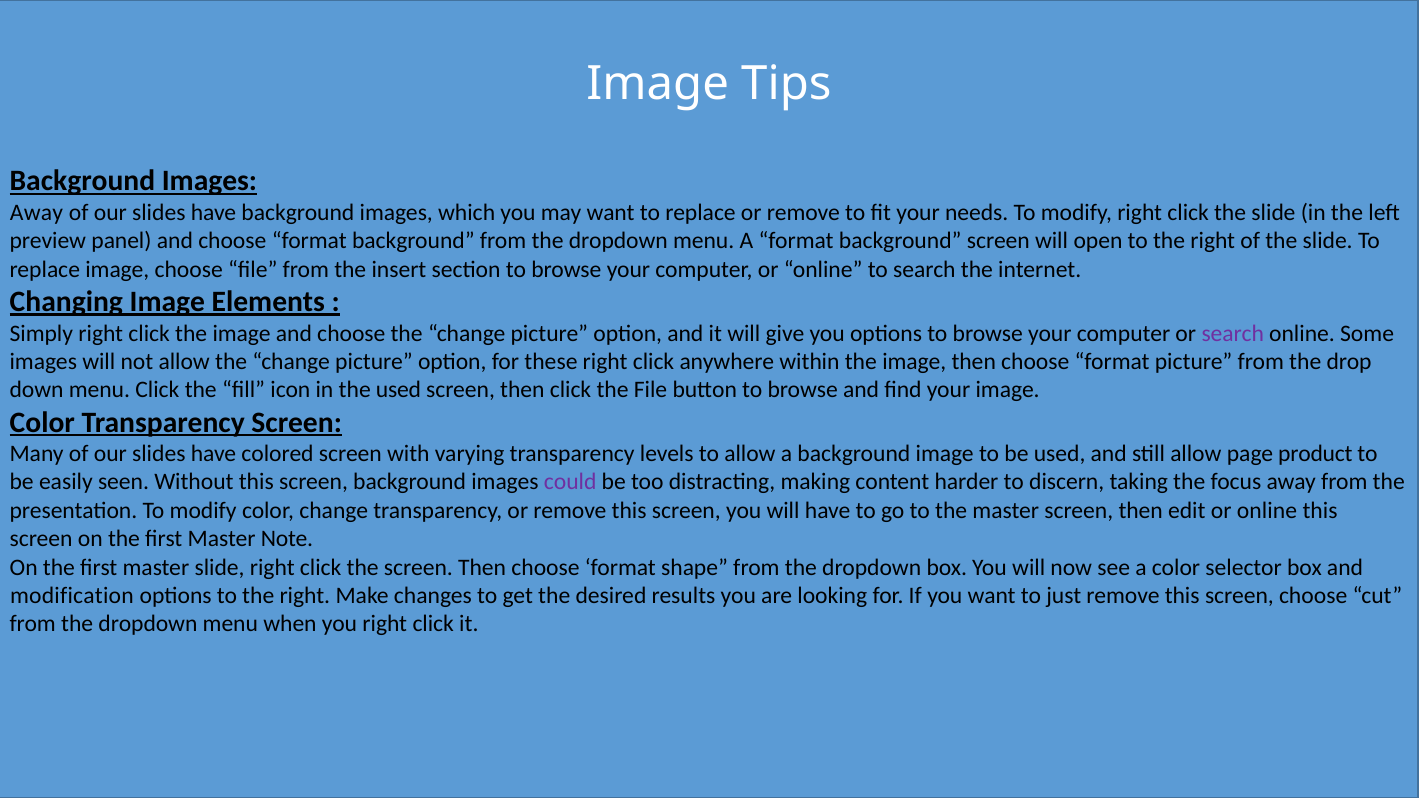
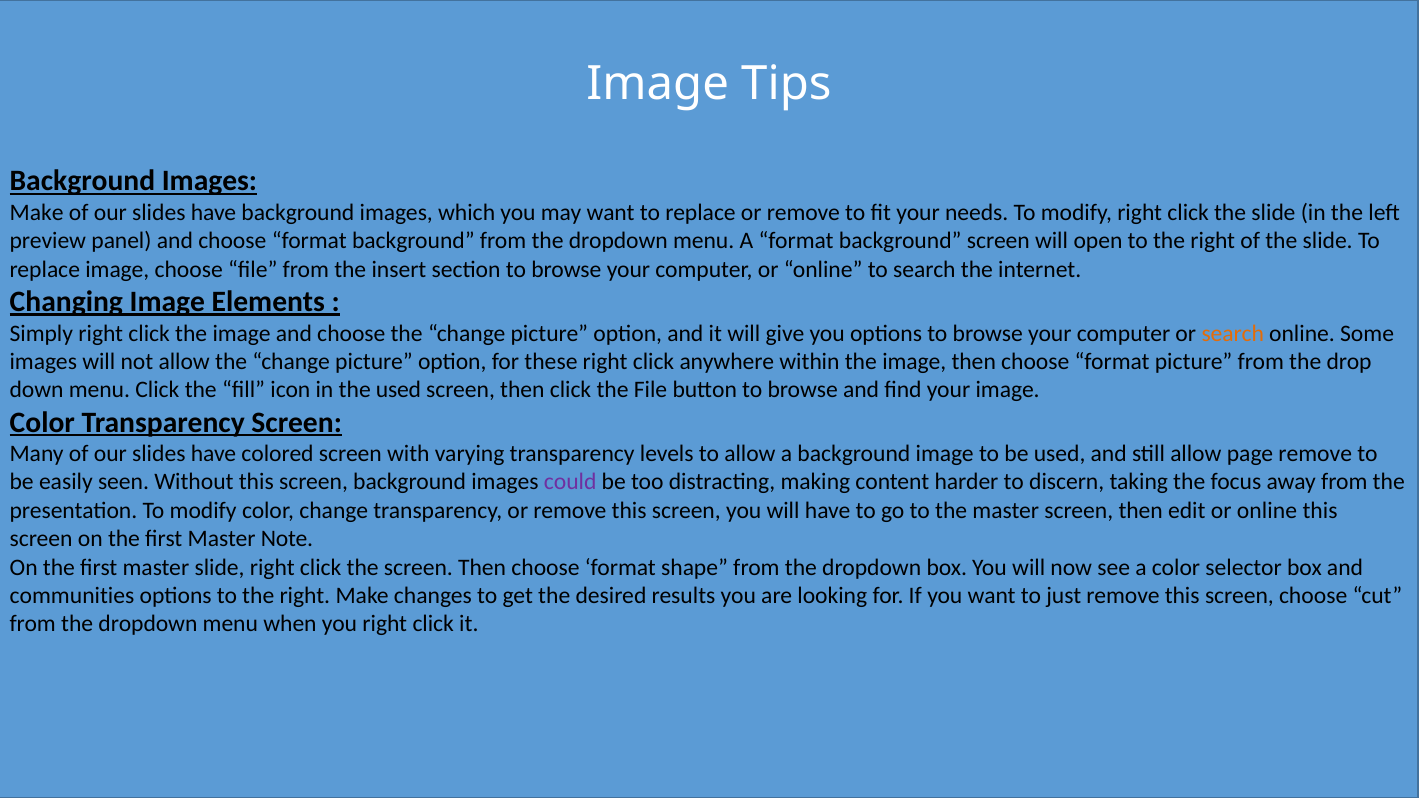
Away: Away -> Make (37, 213)
search colour: purple -> orange (1233, 333)
page product: product -> remove (1315, 454)
modification: modification -> communities (72, 596)
